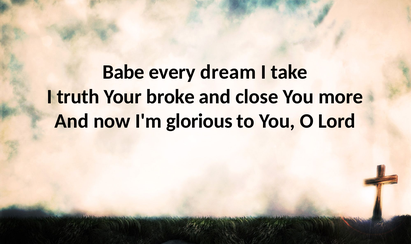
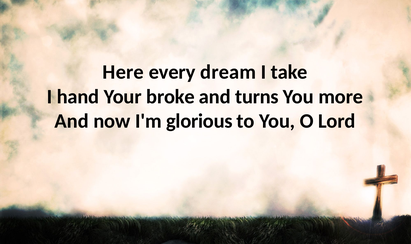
Babe: Babe -> Here (123, 72)
truth: truth -> hand (78, 96)
close: close -> turns (257, 96)
